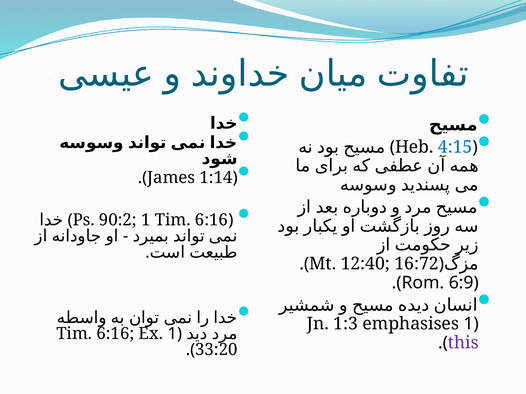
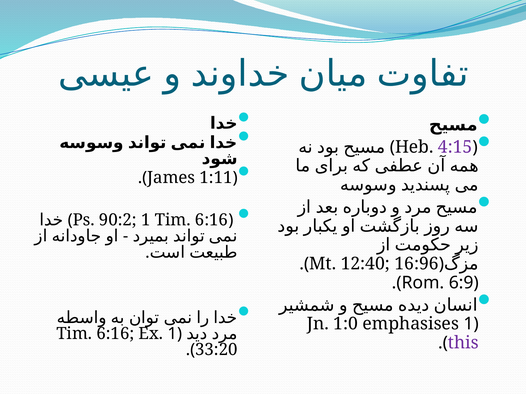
4:15 colour: blue -> purple (455, 147)
1:14: 1:14 -> 1:11 (216, 178)
16:72: 16:72 -> 16:96 (417, 264)
1:3: 1:3 -> 1:0 (346, 324)
